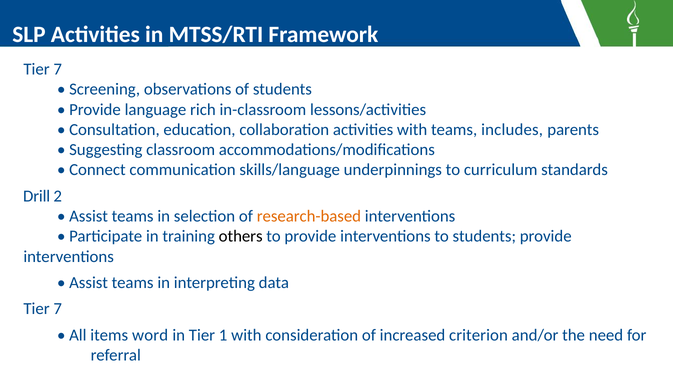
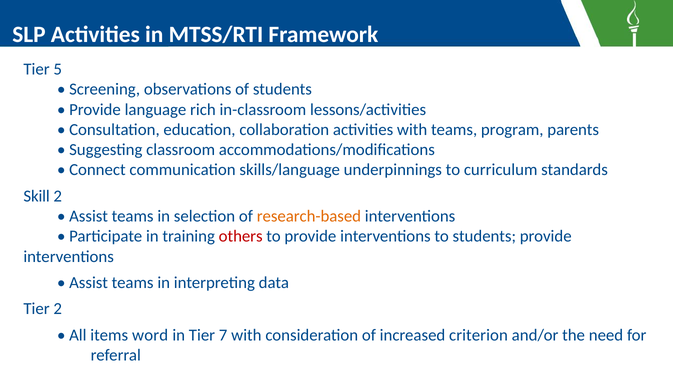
7: 7 -> 5 (58, 69)
includes: includes -> program (512, 130)
Drill: Drill -> Skill (37, 196)
others colour: black -> red (241, 237)
7: 7 -> 2 (58, 309)
1: 1 -> 7 (223, 335)
